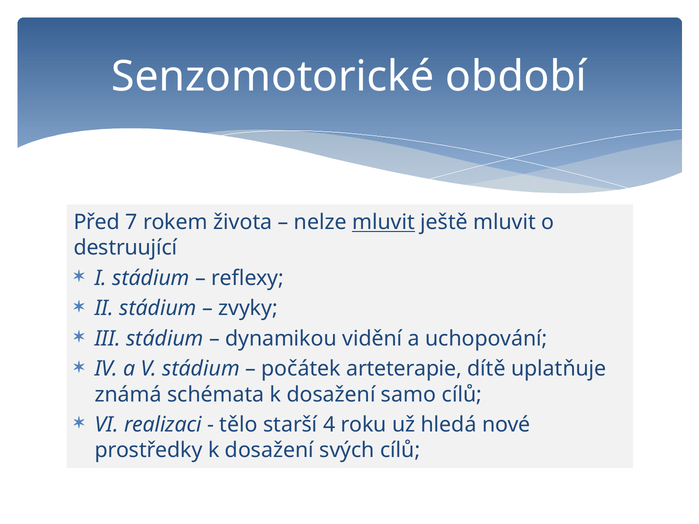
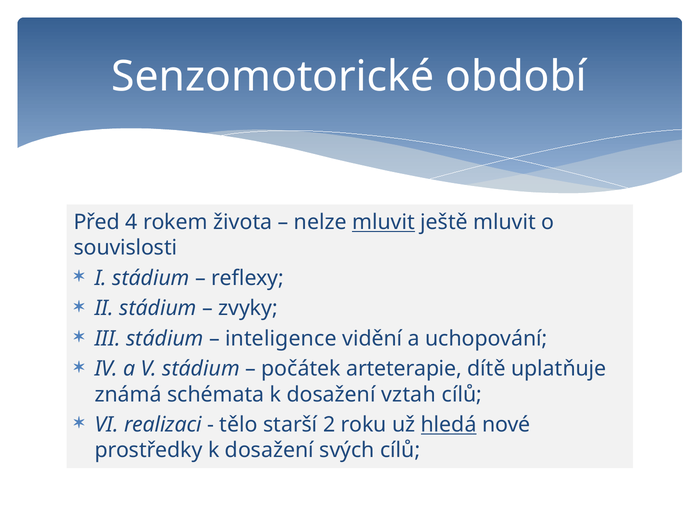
7: 7 -> 4 (132, 222)
destruující: destruující -> souvislosti (125, 248)
dynamikou: dynamikou -> inteligence (281, 339)
samo: samo -> vztah (409, 395)
4: 4 -> 2 (329, 425)
hledá underline: none -> present (449, 425)
